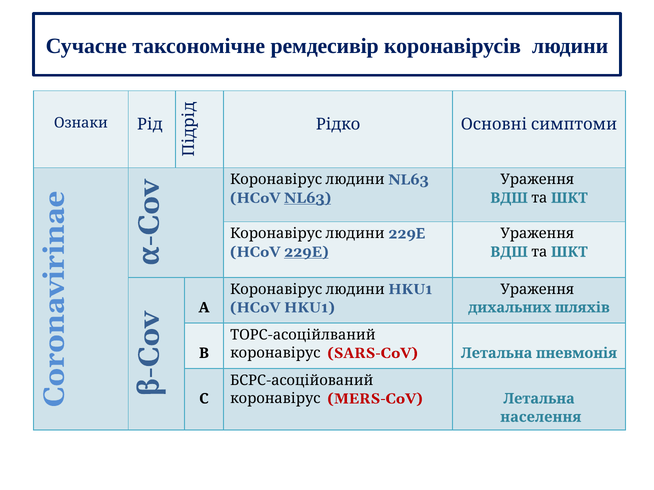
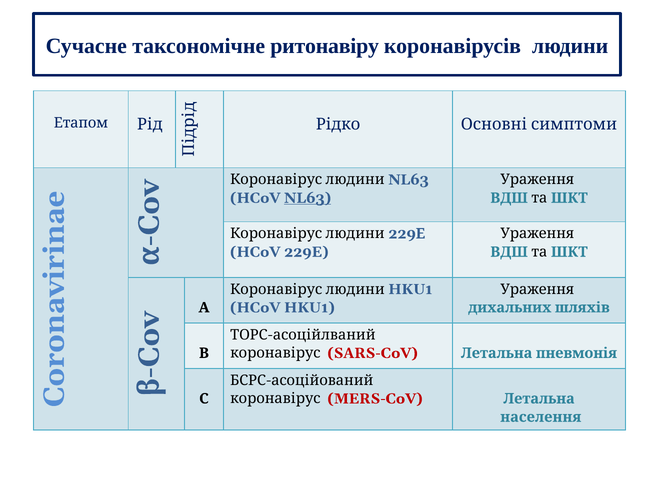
ремдесивір: ремдесивір -> ритонавіру (325, 46)
Ознаки: Ознаки -> Етапом (81, 123)
229E underline: present -> none (306, 252)
